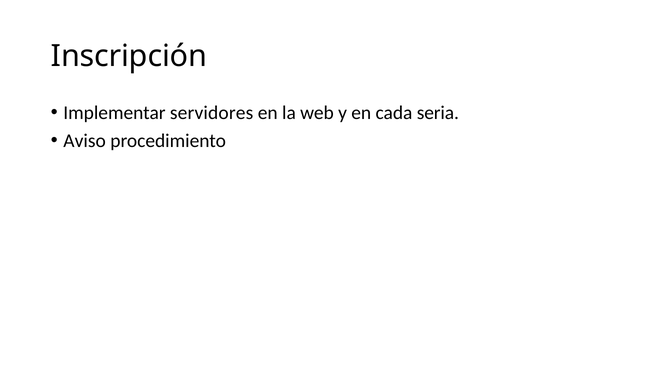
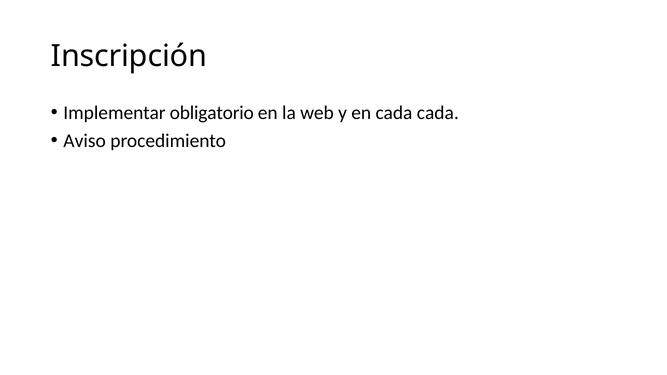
servidores: servidores -> obligatorio (212, 113)
cada seria: seria -> cada (438, 113)
